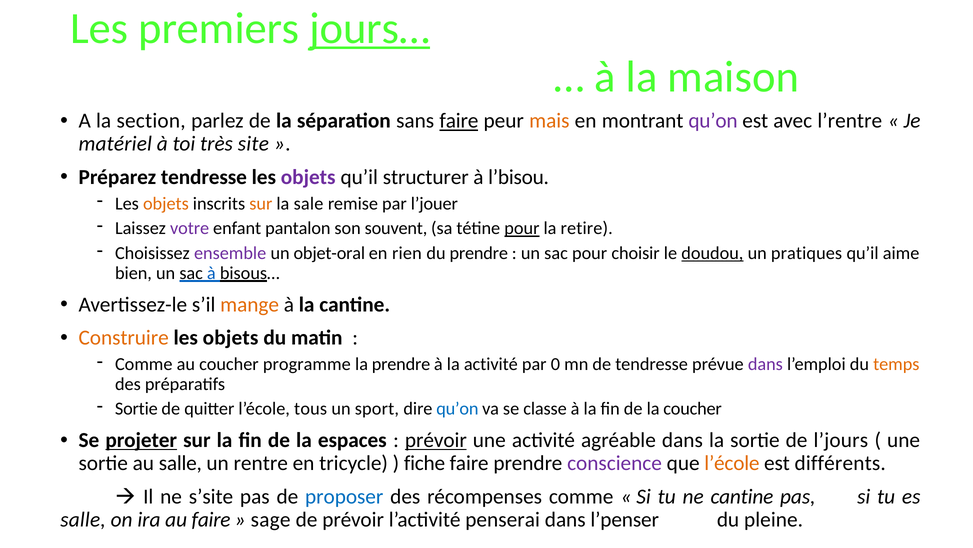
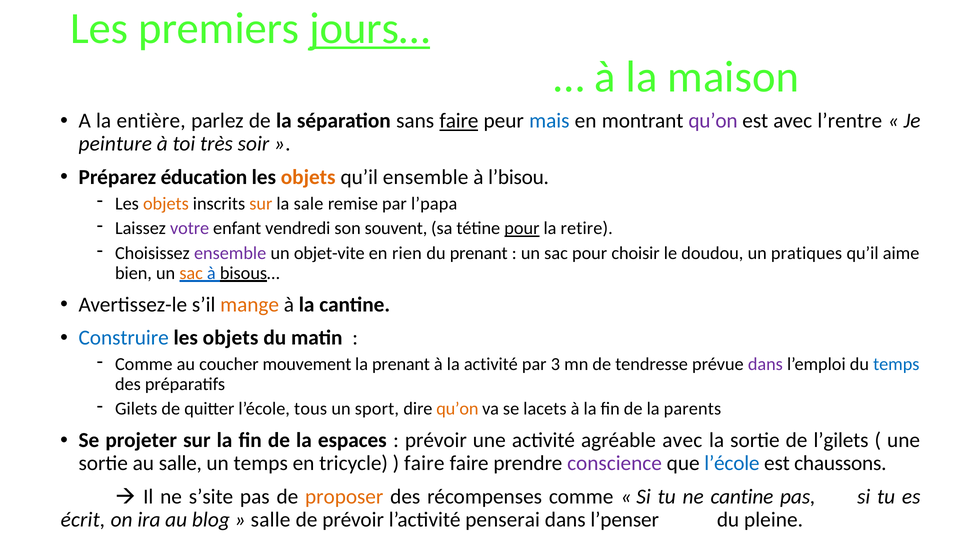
section: section -> entière (151, 121)
mais colour: orange -> blue (549, 121)
matériel: matériel -> peinture (115, 144)
site: site -> soir (253, 144)
Préparez tendresse: tendresse -> éducation (204, 177)
objets colour: purple -> orange (308, 177)
qu’il structurer: structurer -> ensemble (426, 177)
l’jouer: l’jouer -> l’papa (434, 203)
pantalon: pantalon -> vendredi (298, 228)
objet-oral: objet-oral -> objet-vite (329, 253)
du prendre: prendre -> prenant (479, 253)
doudou underline: present -> none (712, 253)
sac colour: black -> orange (191, 273)
Construire colour: orange -> blue (124, 338)
programme: programme -> mouvement (307, 364)
la prendre: prendre -> prenant (401, 364)
0: 0 -> 3 (555, 364)
temps colour: orange -> blue (896, 364)
Sortie: Sortie -> Gilets (136, 408)
qu’on colour: blue -> orange (457, 408)
classe: classe -> lacets (545, 408)
la coucher: coucher -> parents (692, 408)
projeter underline: present -> none (141, 440)
prévoir underline: present -> none (436, 440)
agréable dans: dans -> avec (682, 440)
l’jours: l’jours -> l’gilets (841, 440)
un rentre: rentre -> temps (261, 463)
fiche: fiche -> faire (424, 463)
l’école colour: orange -> blue (732, 463)
différents: différents -> chaussons (840, 463)
proposer colour: blue -> orange (344, 496)
salle: salle -> écrit (83, 519)
au faire: faire -> blog (211, 519)
sage: sage -> salle (271, 519)
